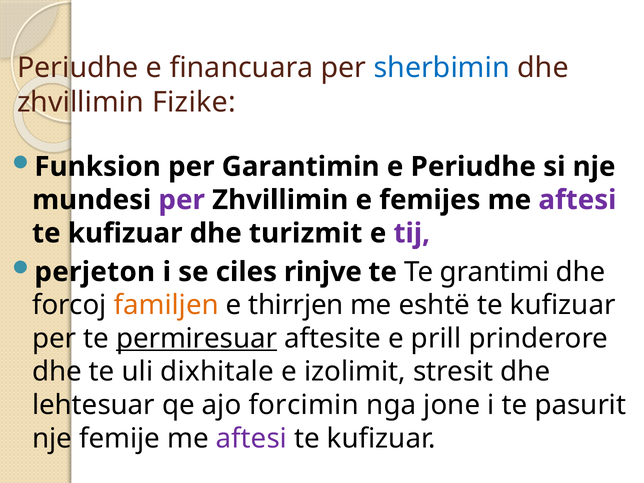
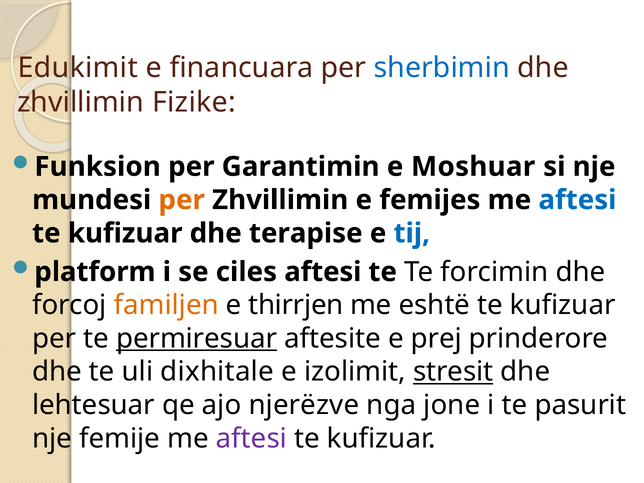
Periudhe: Periudhe -> Edukimit (78, 68)
e Periudhe: Periudhe -> Moshuar (473, 167)
per colour: purple -> orange (182, 200)
aftesi colour: purple -> blue (577, 200)
turizmit: turizmit -> terapise (306, 233)
tij colour: purple -> blue (412, 233)
perjeton: perjeton -> platform (95, 272)
ciles rinjve: rinjve -> aftesi (323, 272)
grantimi: grantimi -> forcimin (494, 272)
prill: prill -> prej (436, 338)
stresit underline: none -> present (453, 372)
forcimin: forcimin -> njerëzve (304, 405)
